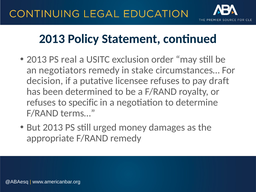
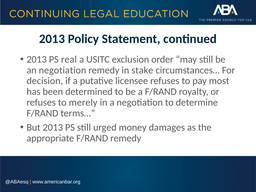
an negotiators: negotiators -> negotiation (62, 70)
draft: draft -> most (219, 81)
specific: specific -> merely (83, 102)
